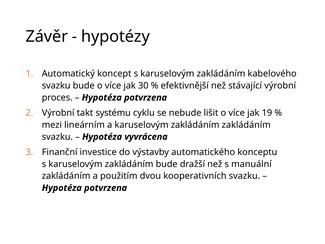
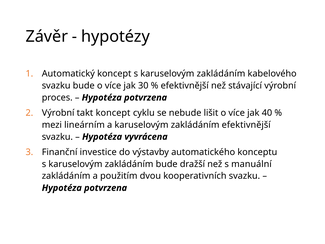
takt systému: systému -> koncept (113, 113)
19: 19 -> 40 (267, 113)
zakládáním zakládáním: zakládáním -> efektivnější (246, 125)
